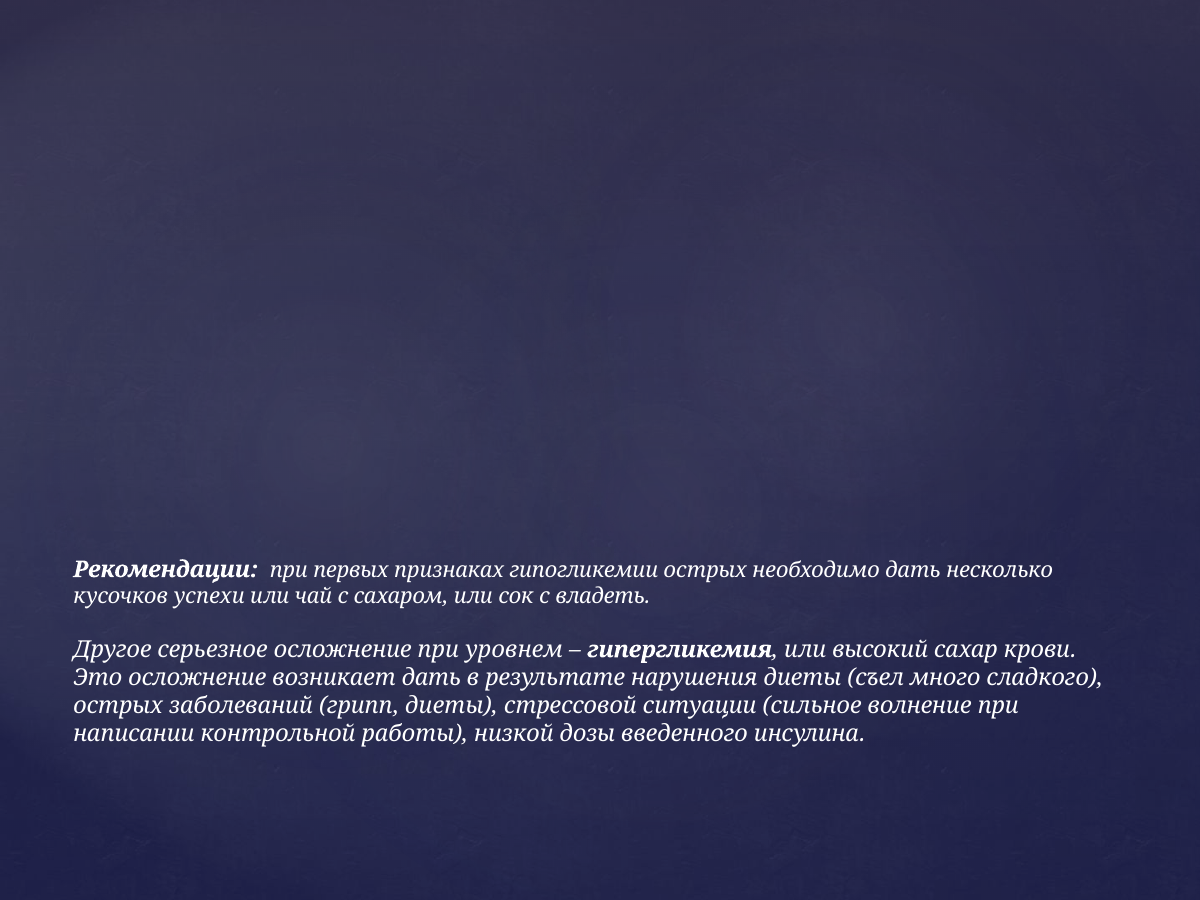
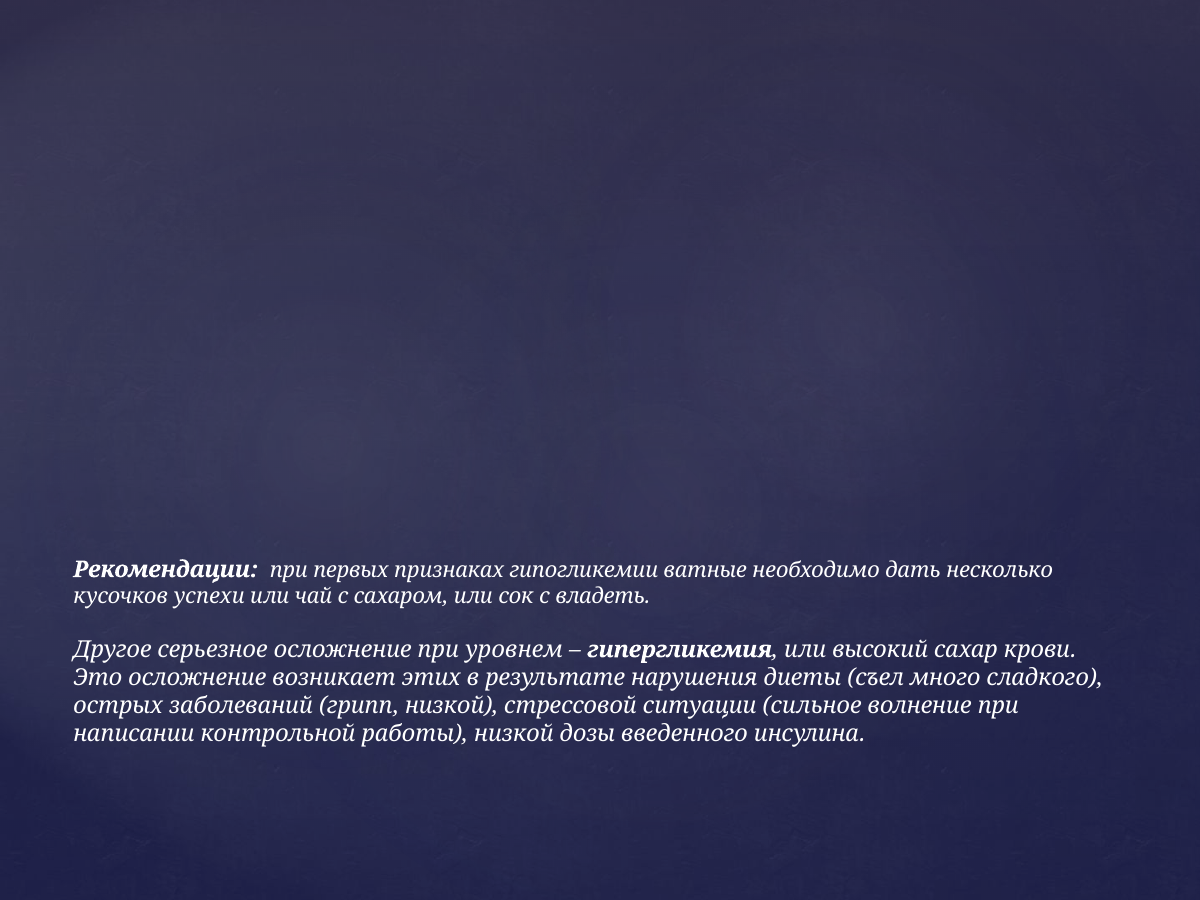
гипогликемии острых: острых -> ватные (705, 570)
возникает дать: дать -> этих (431, 678)
грипп диеты: диеты -> низкой (452, 706)
